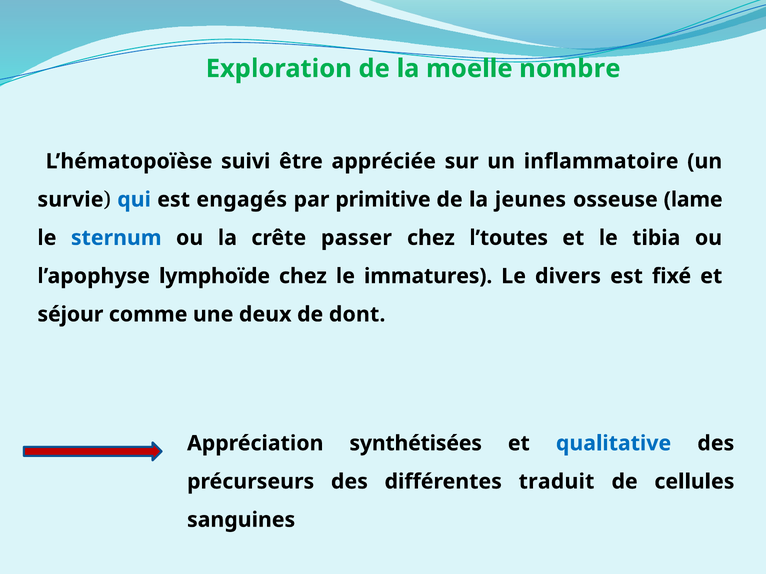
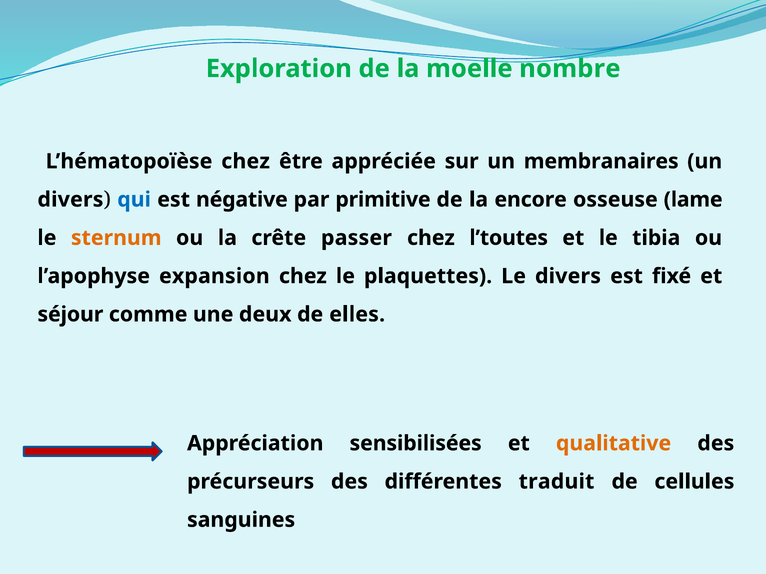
L’hématopoïèse suivi: suivi -> chez (246, 161)
inflammatoire: inflammatoire -> membranaires (601, 161)
survie: survie -> divers (70, 200)
engagés: engagés -> négative (242, 200)
jeunes: jeunes -> encore (531, 200)
sternum colour: blue -> orange (116, 238)
lymphoïde: lymphoïde -> expansion (214, 276)
immatures: immatures -> plaquettes (428, 276)
dont: dont -> elles (357, 315)
synthétisées: synthétisées -> sensibilisées (416, 444)
qualitative colour: blue -> orange (614, 444)
